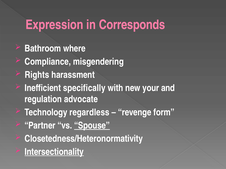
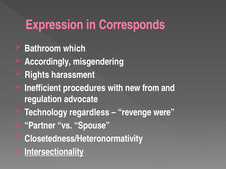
where: where -> which (74, 49)
Compliance: Compliance -> Accordingly (48, 62)
specifically: specifically -> procedures (84, 88)
your: your -> from (151, 88)
form: form -> were (164, 113)
Spouse underline: present -> none (92, 126)
